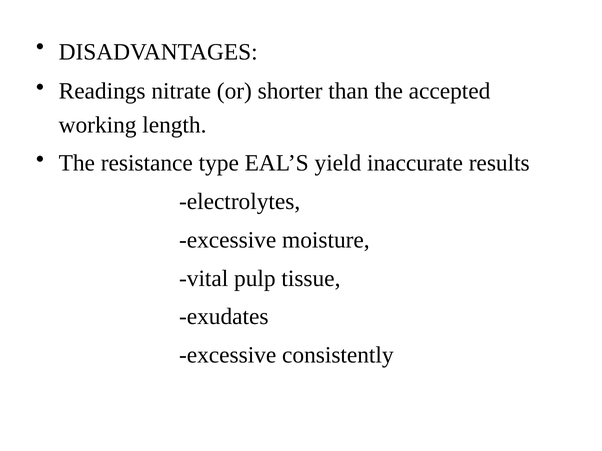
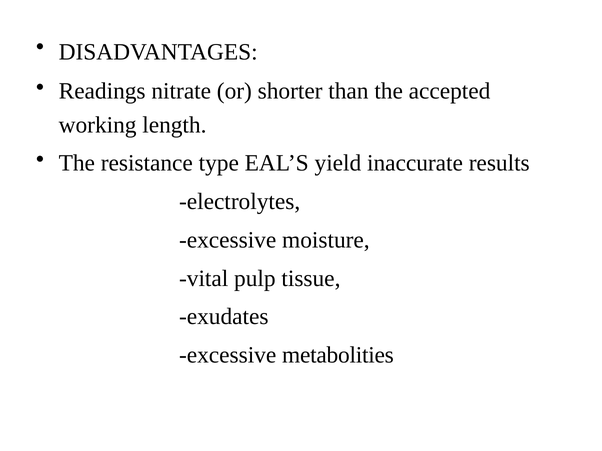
consistently: consistently -> metabolities (338, 355)
